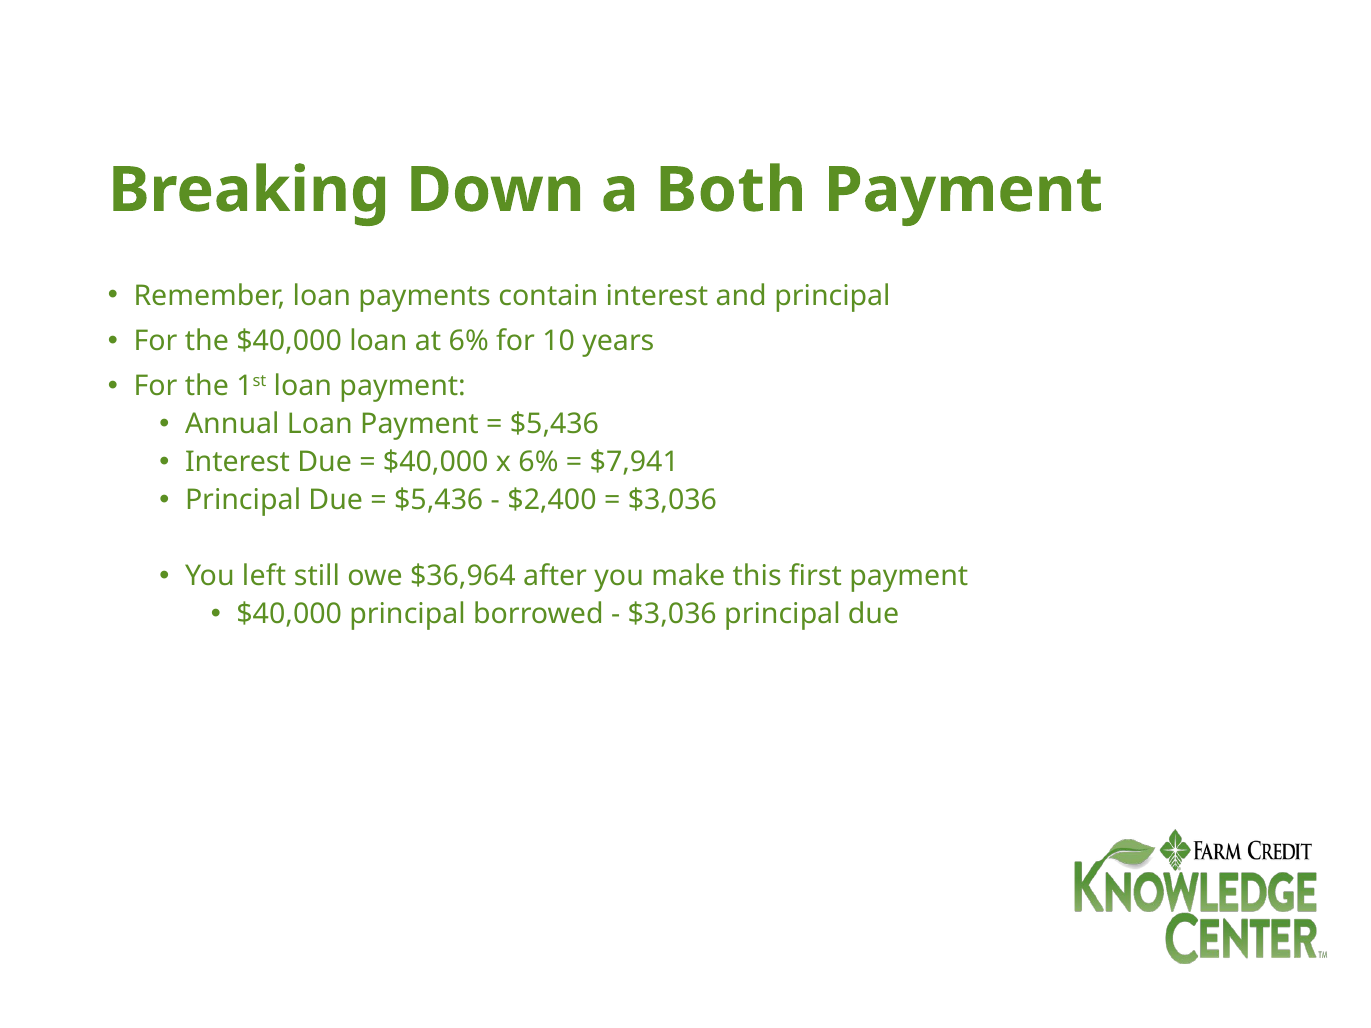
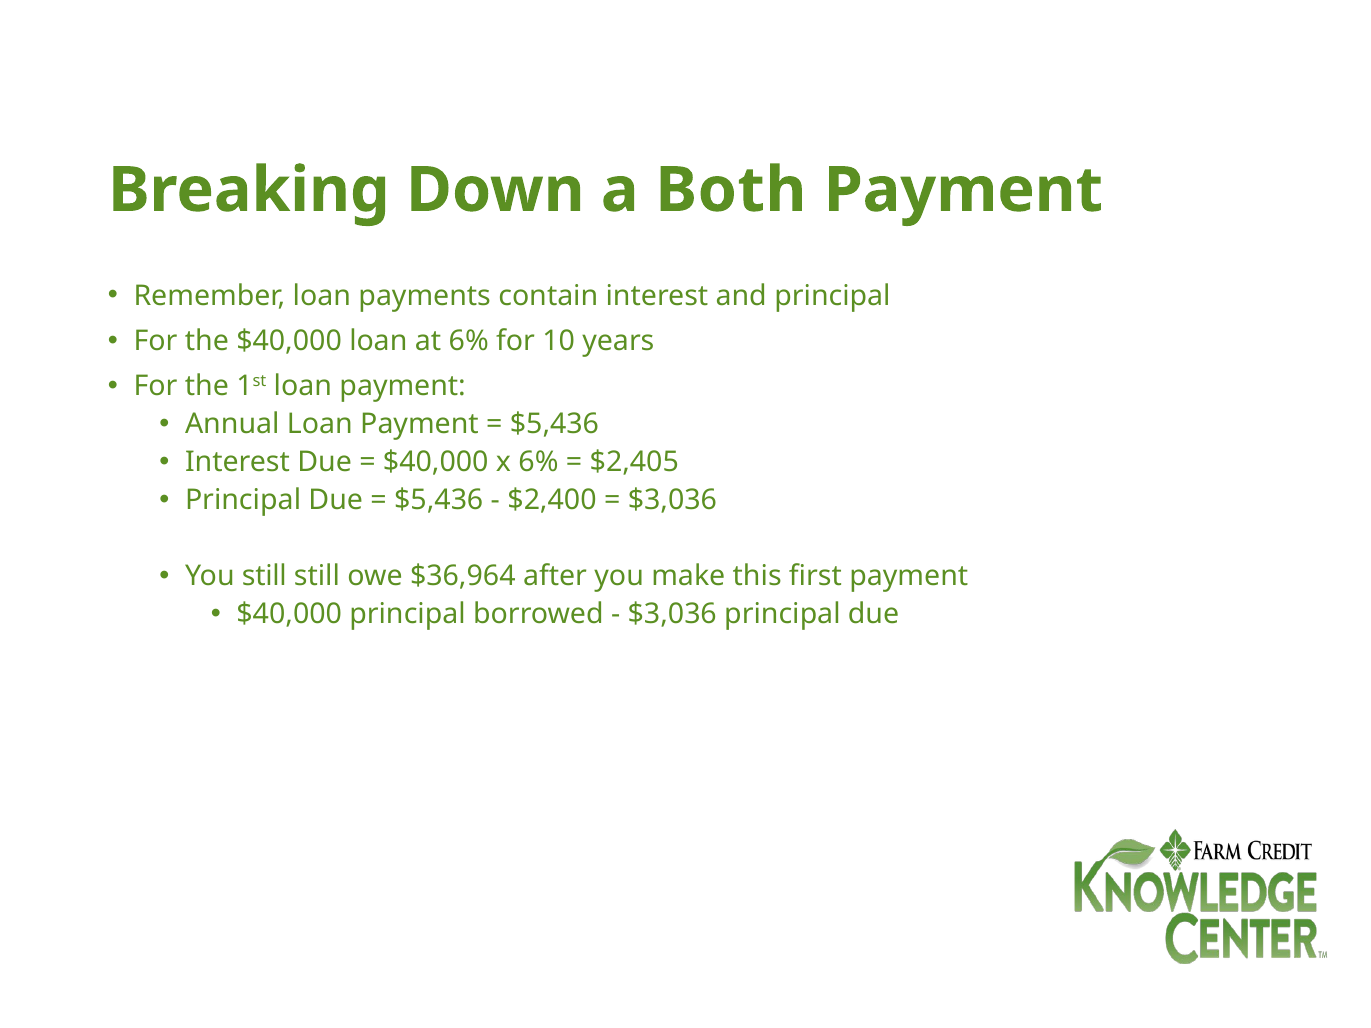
$7,941: $7,941 -> $2,405 (634, 462)
You left: left -> still (264, 576)
